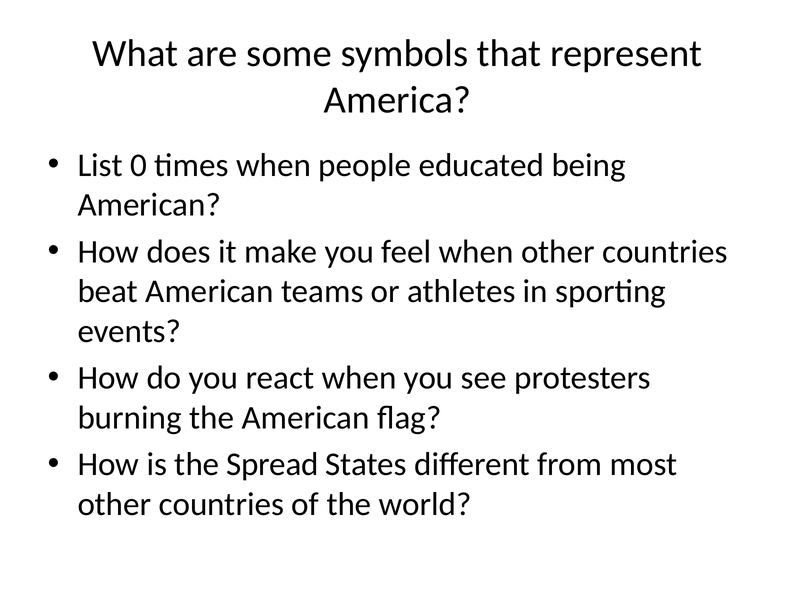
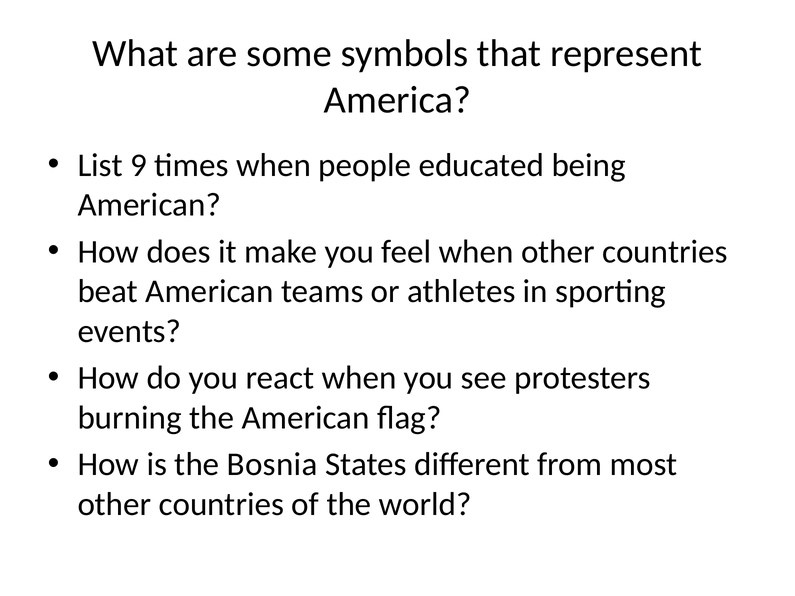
0: 0 -> 9 (138, 165)
Spread: Spread -> Bosnia (272, 465)
